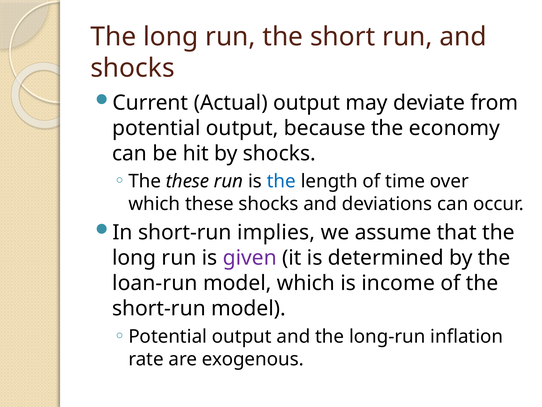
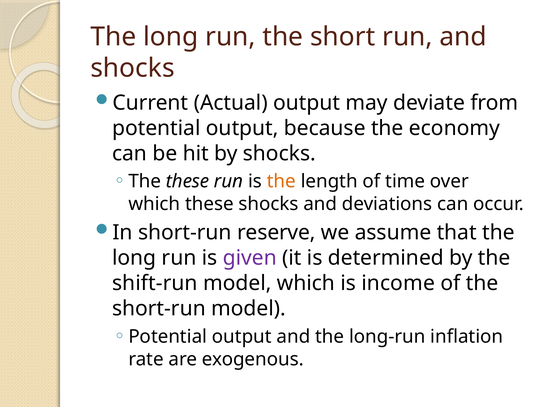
the colour: blue -> orange (281, 181)
implies: implies -> reserve (276, 232)
loan-run: loan-run -> shift-run (155, 283)
